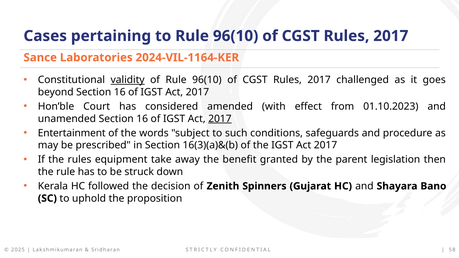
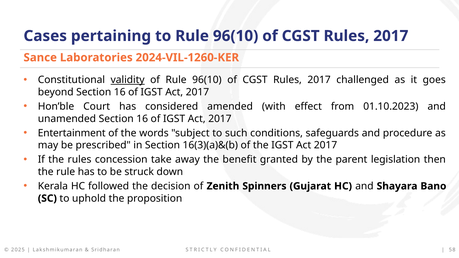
2024-VIL-1164-KER: 2024-VIL-1164-KER -> 2024-VIL-1260-KER (187, 58)
2017 underline: present -> none (220, 119)
equipment: equipment -> concession (121, 160)
